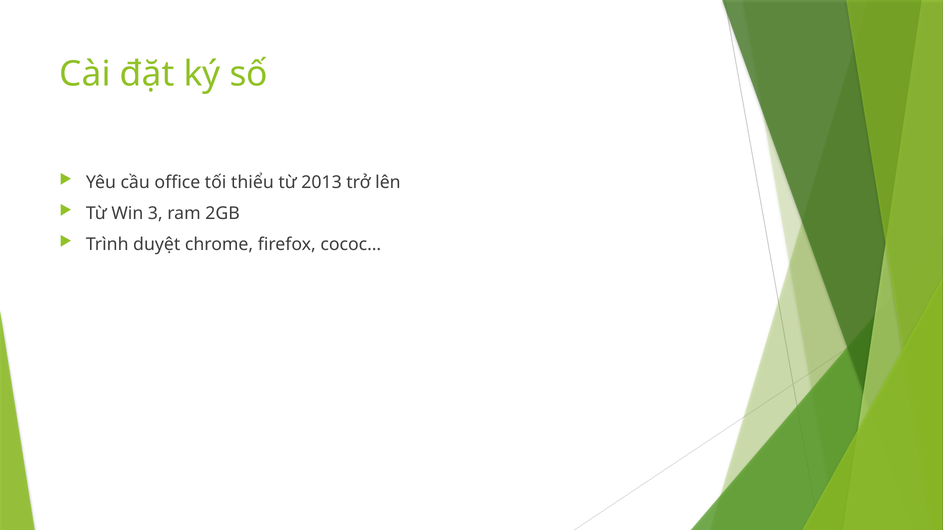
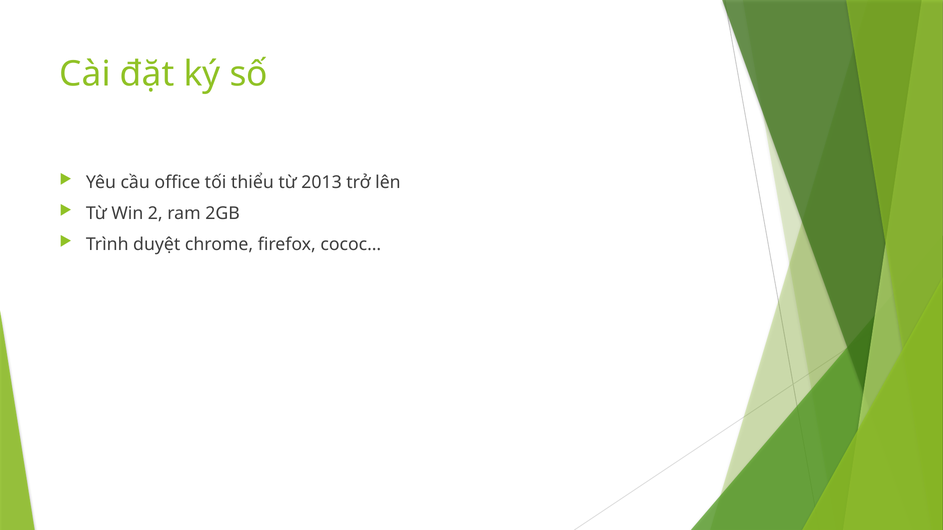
3: 3 -> 2 (155, 214)
